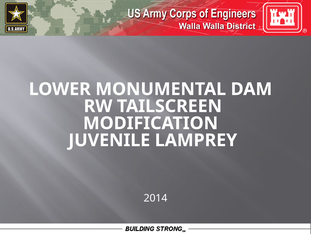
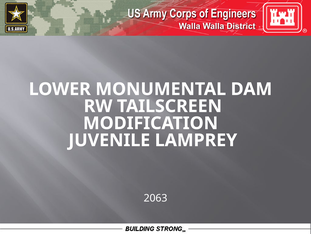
2014: 2014 -> 2063 (156, 198)
